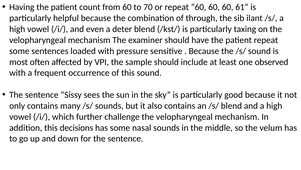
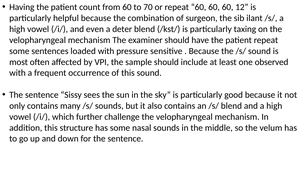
61: 61 -> 12 (242, 7)
through: through -> surgeon (202, 18)
decisions: decisions -> structure (76, 127)
